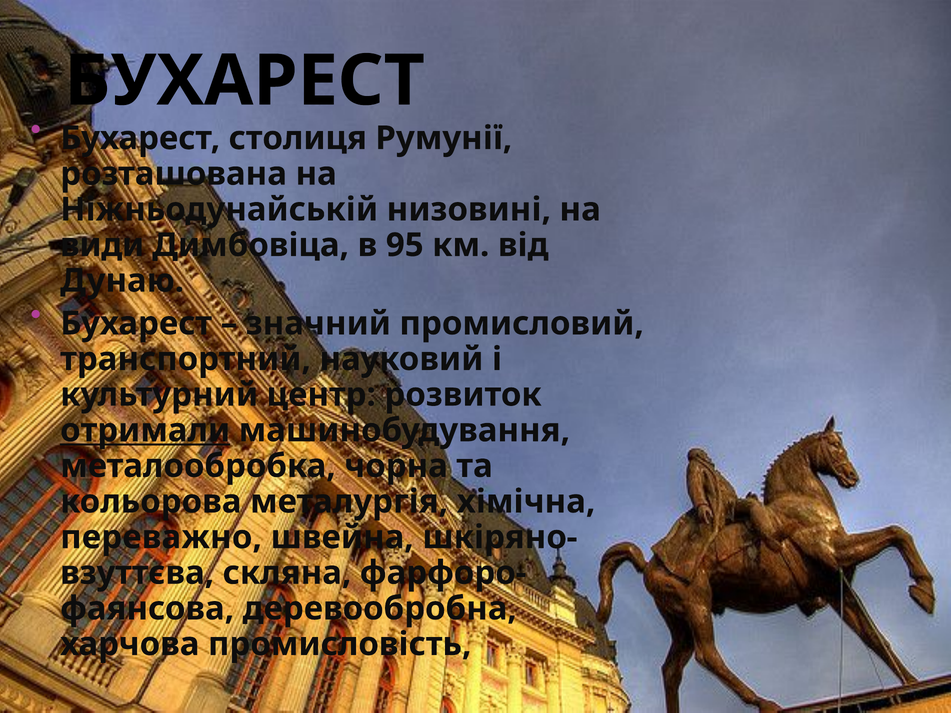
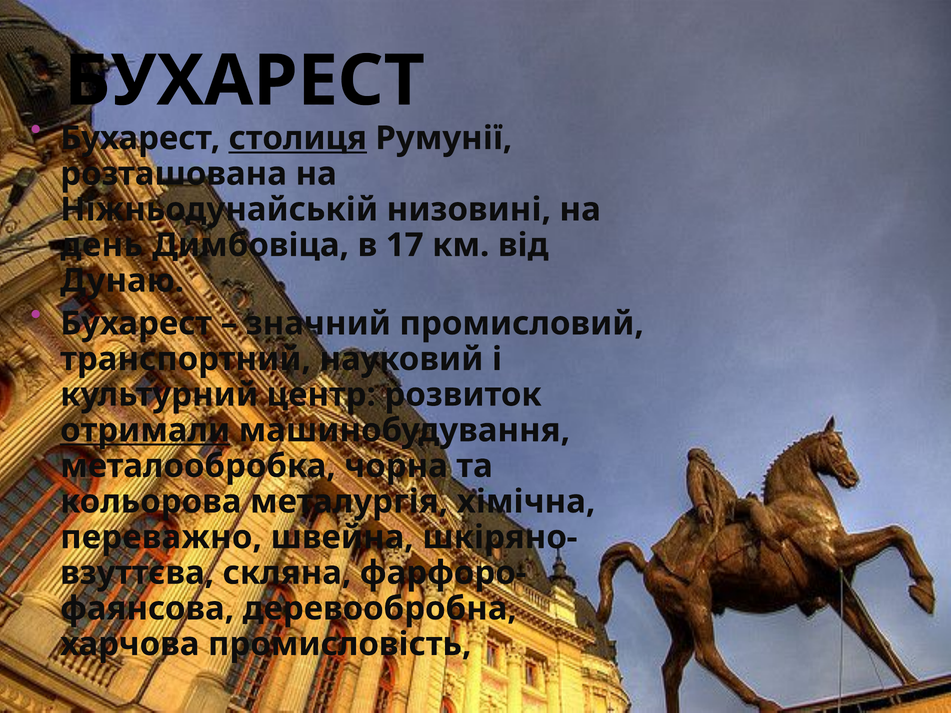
столиця underline: none -> present (298, 138)
види: види -> день (102, 245)
95: 95 -> 17 (405, 245)
